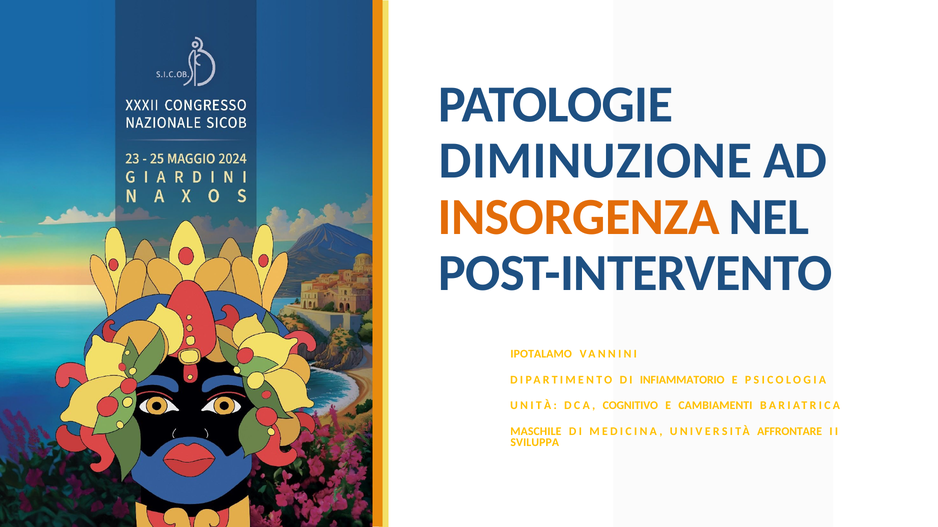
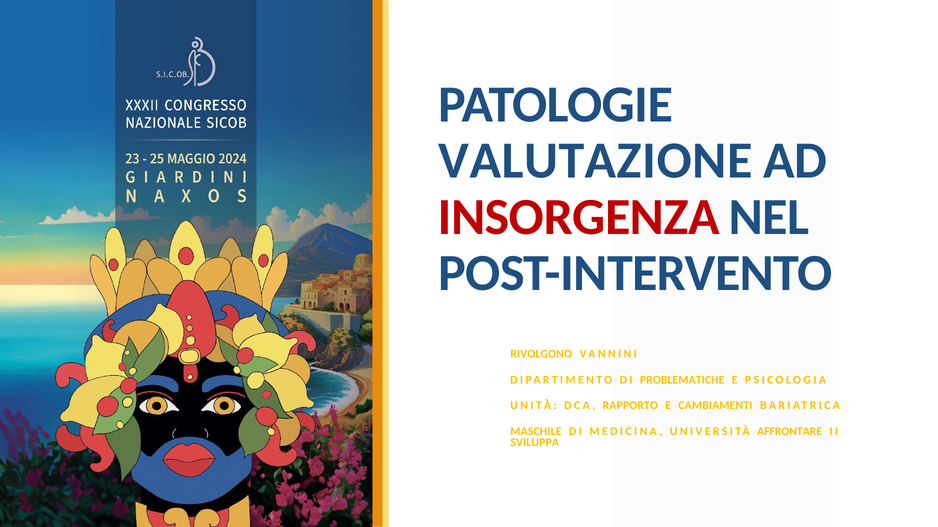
DIMINUZIONE: DIMINUZIONE -> VALUTAZIONE (596, 161)
INSORGENZA colour: orange -> red (579, 217)
IPOTALAMO: IPOTALAMO -> RIVOLGONO (541, 354)
INFIAMMATORIO: INFIAMMATORIO -> PROBLEMATICHE (682, 380)
COGNITIVO: COGNITIVO -> RAPPORTO (630, 406)
